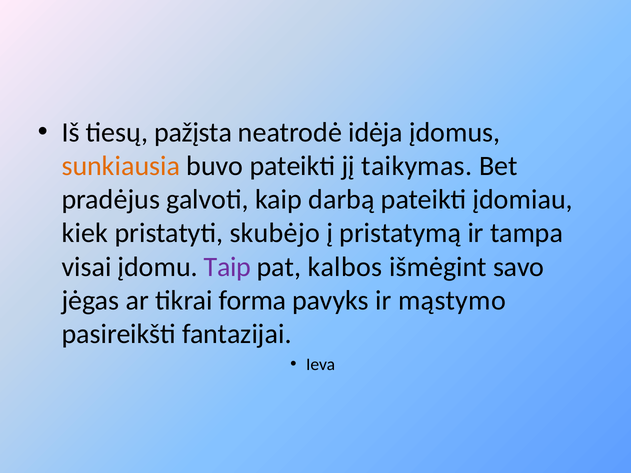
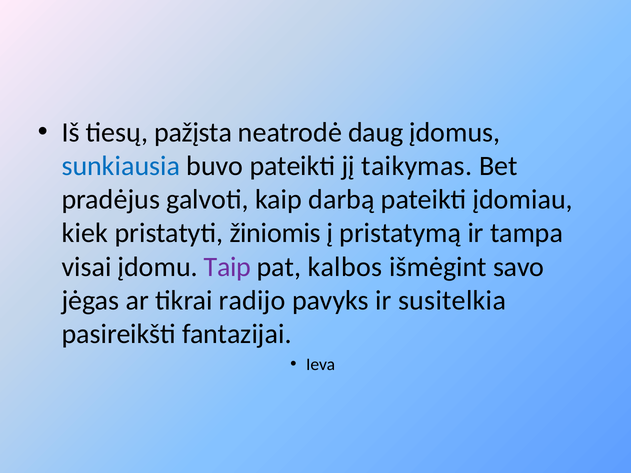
idėja: idėja -> daug (376, 132)
sunkiausia colour: orange -> blue (121, 166)
skubėjo: skubėjo -> žiniomis (275, 233)
forma: forma -> radijo (252, 301)
mąstymo: mąstymo -> susitelkia (452, 301)
